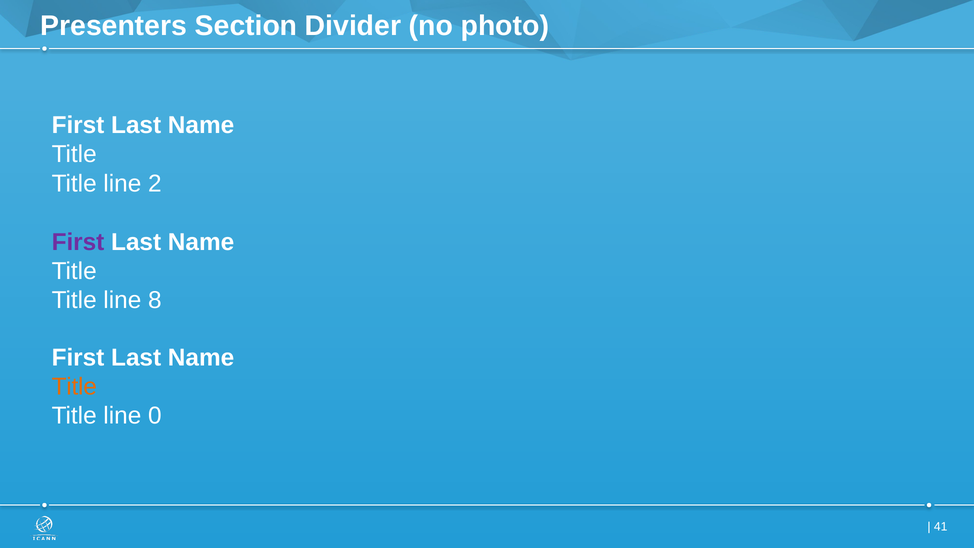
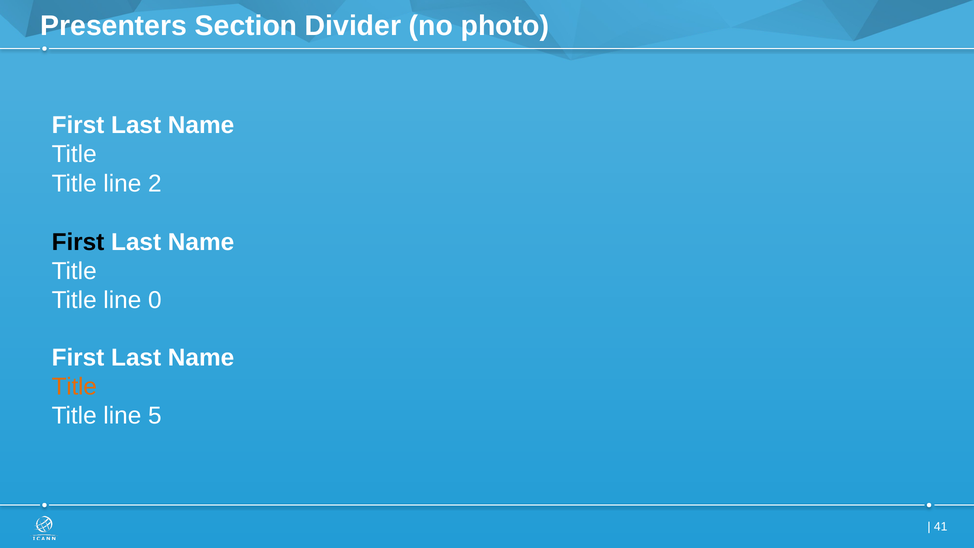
First colour: purple -> black (78, 242)
8: 8 -> 0 (155, 300)
0: 0 -> 5 (155, 416)
